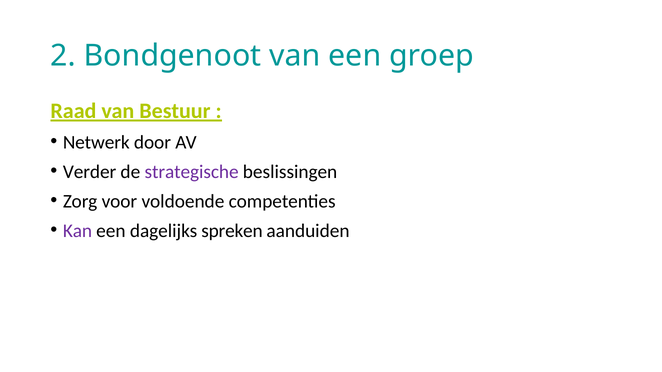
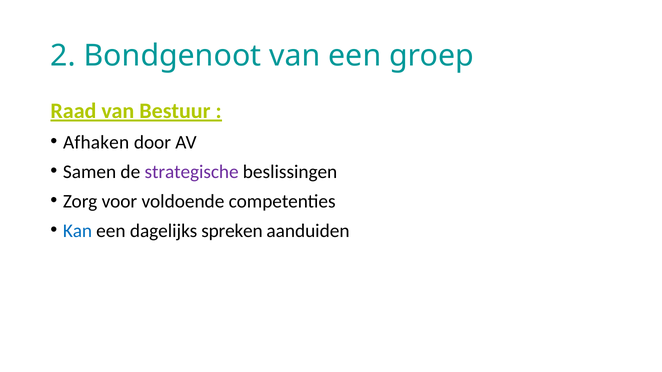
Netwerk: Netwerk -> Afhaken (96, 142)
Verder: Verder -> Samen (90, 172)
Kan colour: purple -> blue (77, 231)
